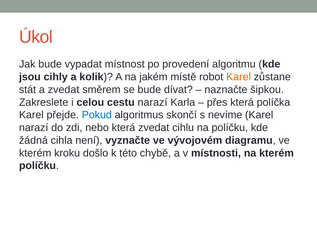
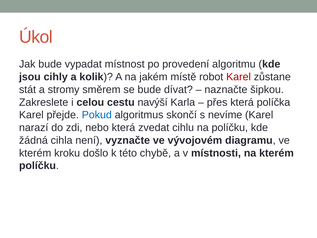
Karel colour: orange -> red (239, 77)
a zvedat: zvedat -> stromy (64, 90)
cestu narazí: narazí -> navýší (153, 102)
